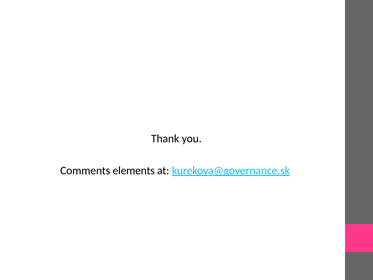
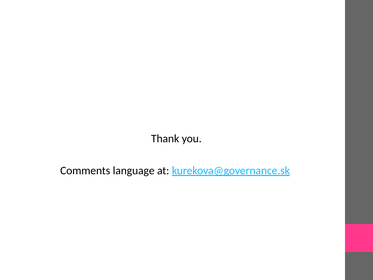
elements: elements -> language (134, 170)
